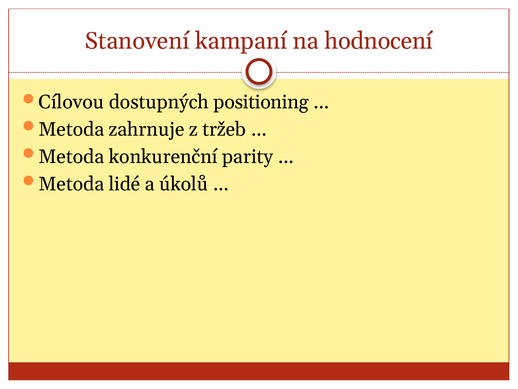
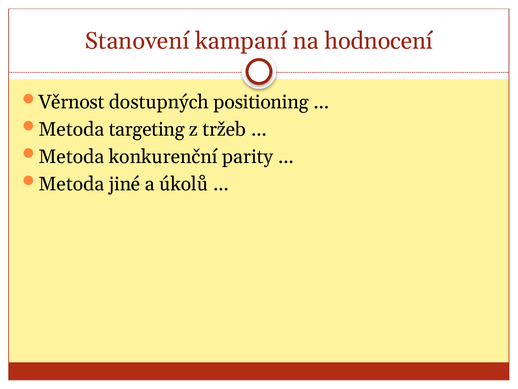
Cílovou: Cílovou -> Věrnost (71, 102)
zahrnuje: zahrnuje -> targeting (147, 129)
lidé: lidé -> jiné (125, 184)
